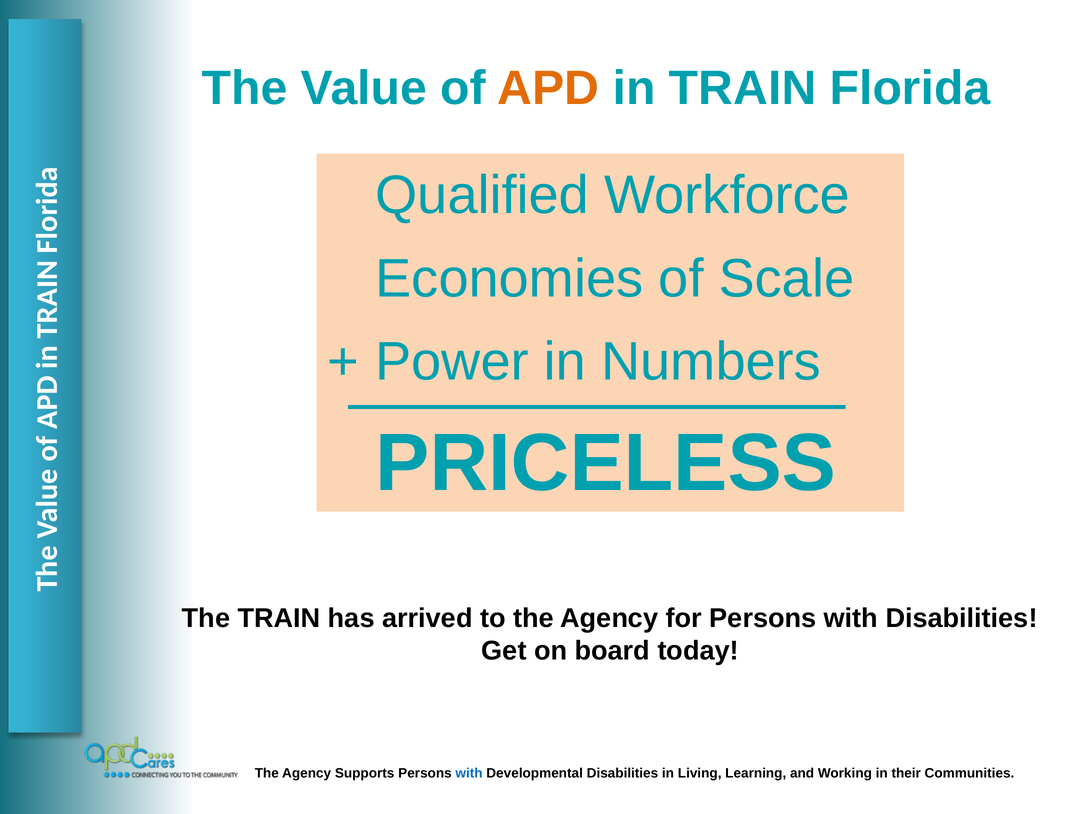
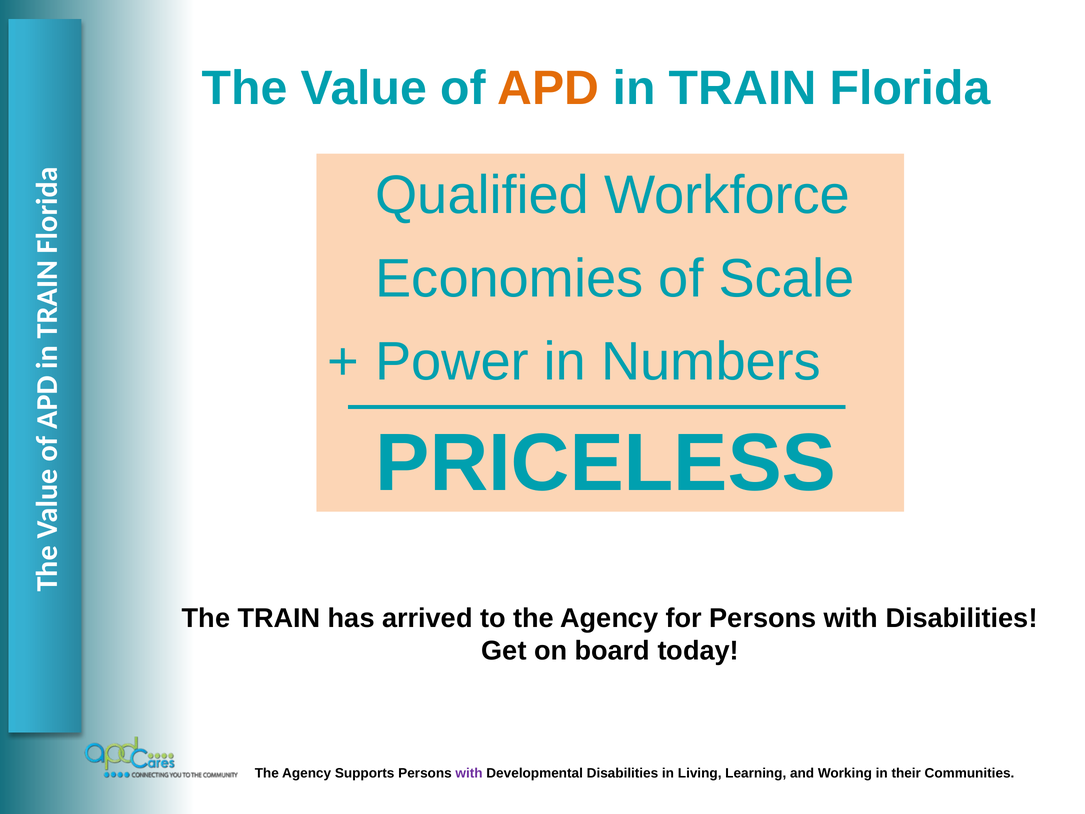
with colour: blue -> purple (469, 773)
